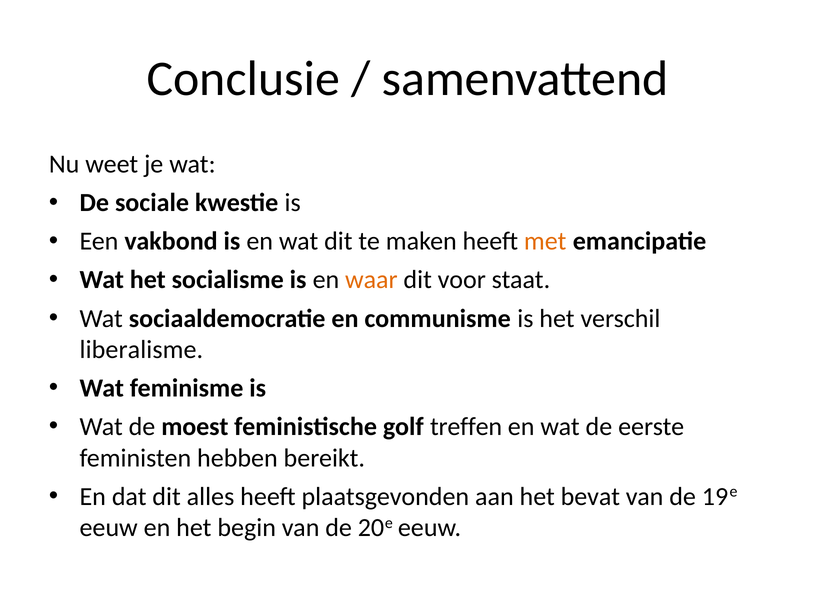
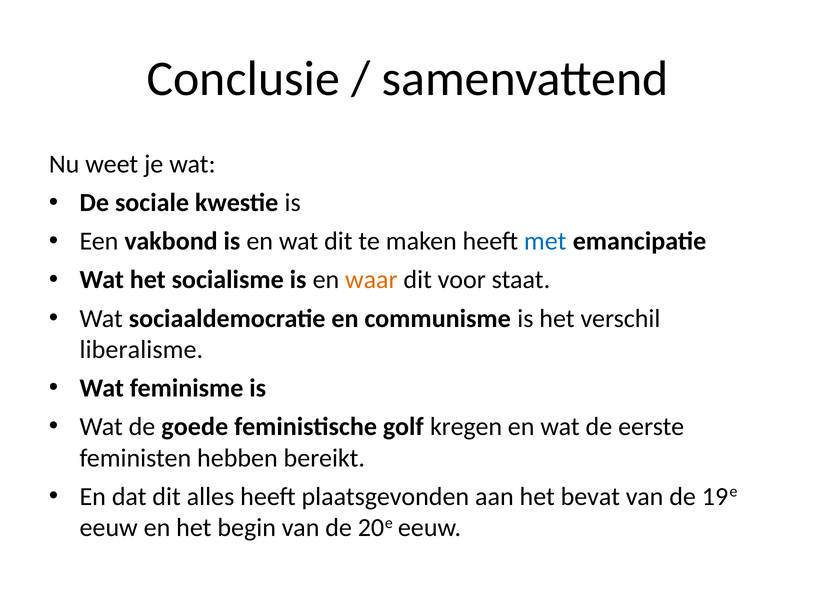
met colour: orange -> blue (545, 241)
moest: moest -> goede (195, 427)
treffen: treffen -> kregen (466, 427)
